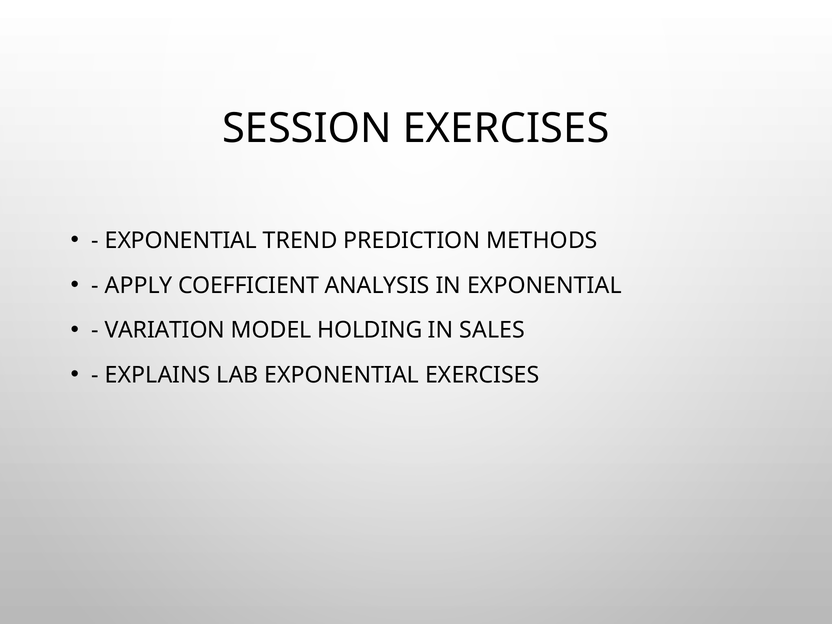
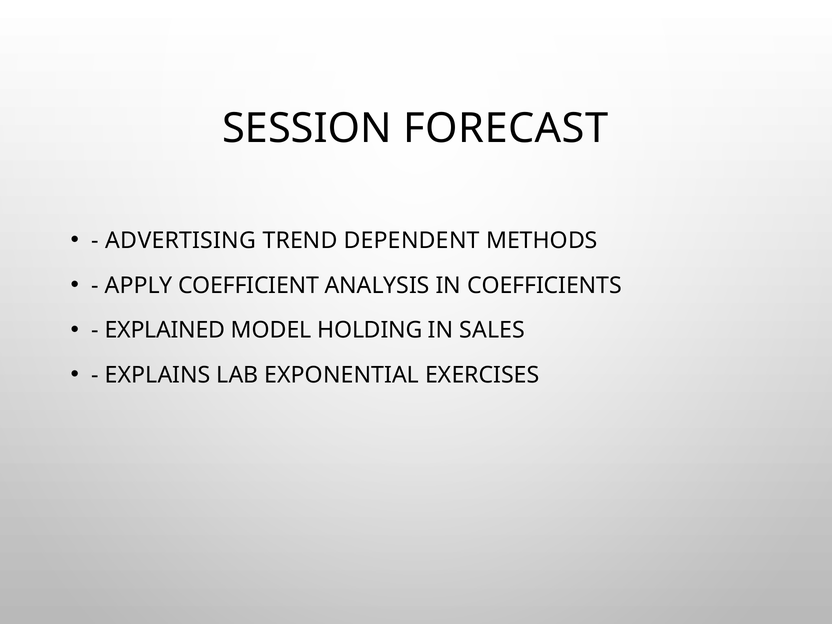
SESSION EXERCISES: EXERCISES -> FORECAST (506, 129)
EXPONENTIAL: EXPONENTIAL -> ADVERTISING (181, 241)
PREDICTION: PREDICTION -> DEPENDENT (412, 241)
IN EXPONENTIAL: EXPONENTIAL -> COEFFICIENTS (544, 285)
VARIATION: VARIATION -> EXPLAINED (165, 330)
